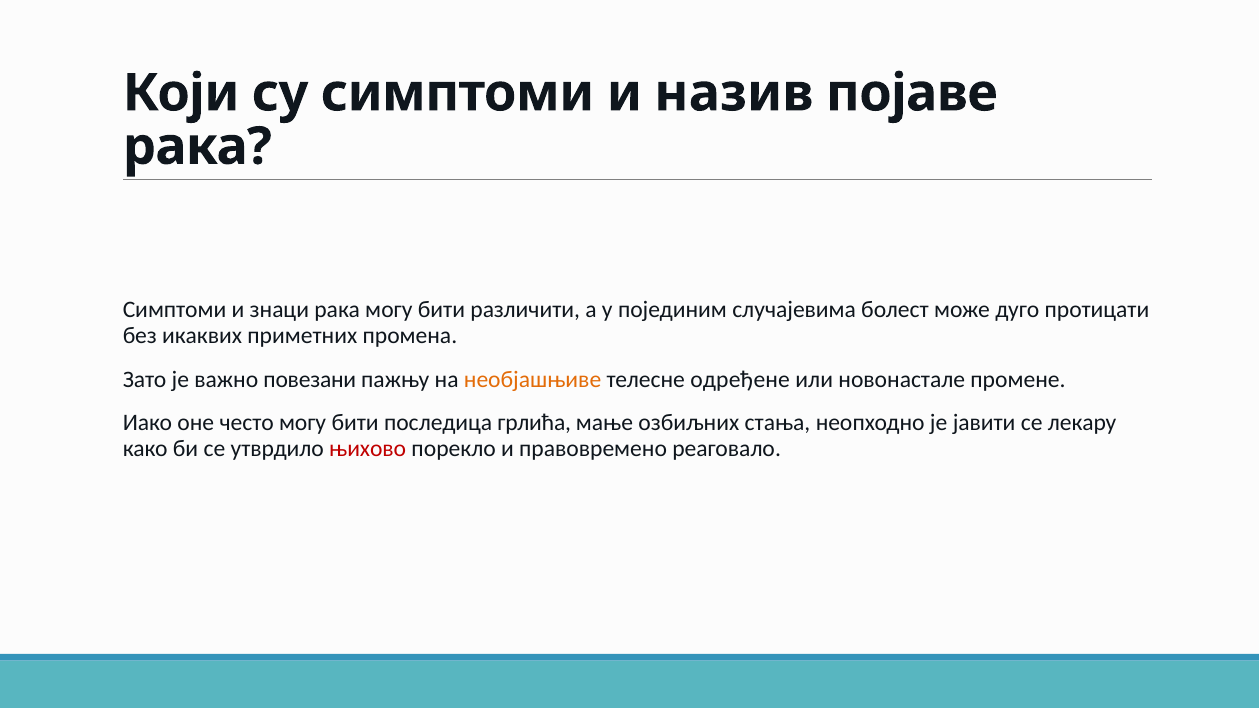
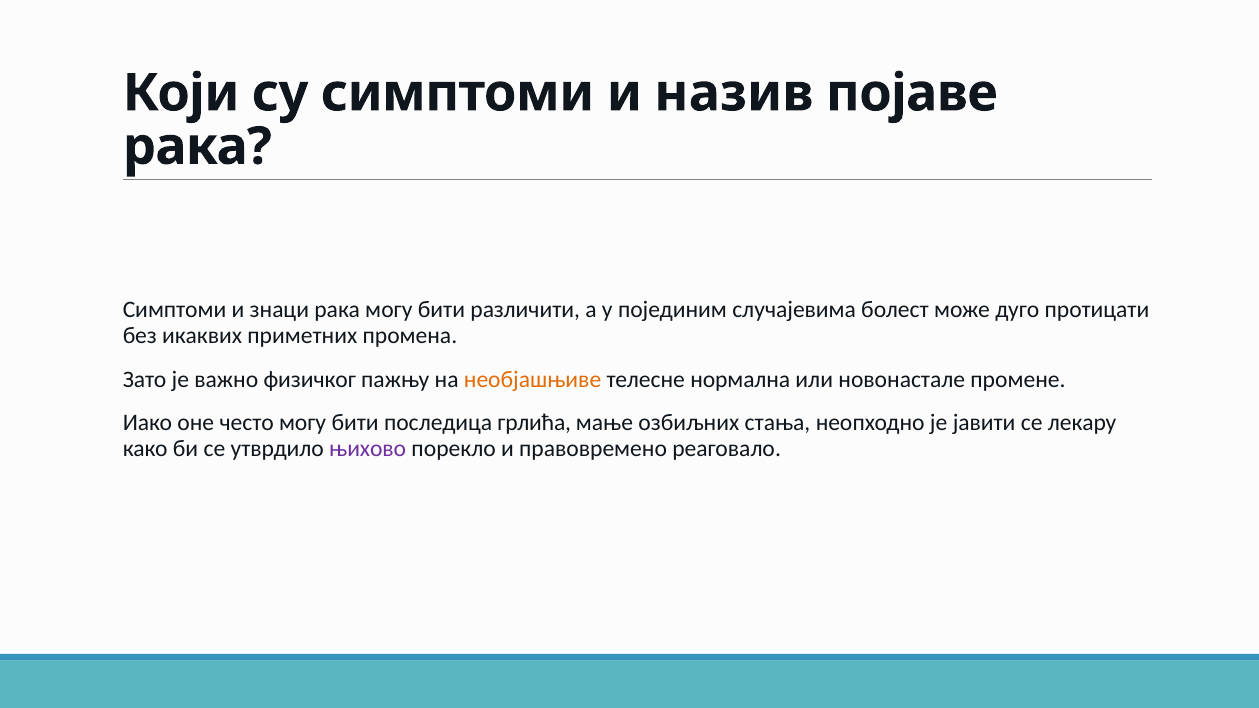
повезани: повезани -> физичког (310, 379)
одређене: одређене -> нормална (740, 379)
њихово colour: red -> purple (368, 449)
